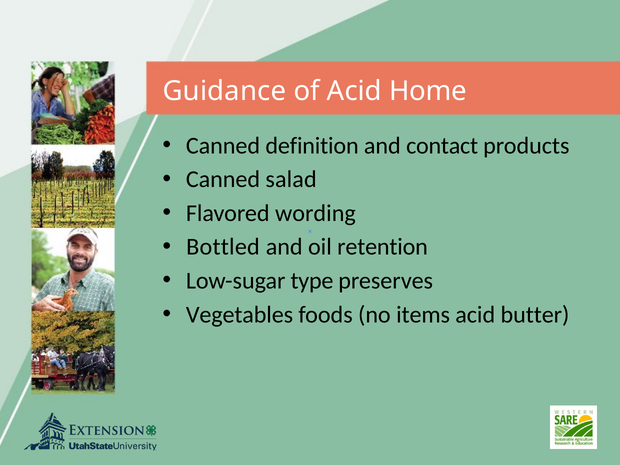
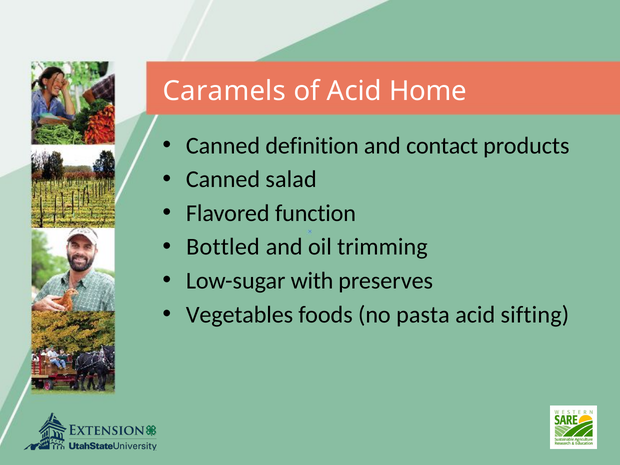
Guidance: Guidance -> Caramels (224, 91)
wording: wording -> function (315, 213)
retention: retention -> trimming (382, 247)
type: type -> with (312, 281)
items: items -> pasta (423, 315)
butter: butter -> sifting (535, 315)
